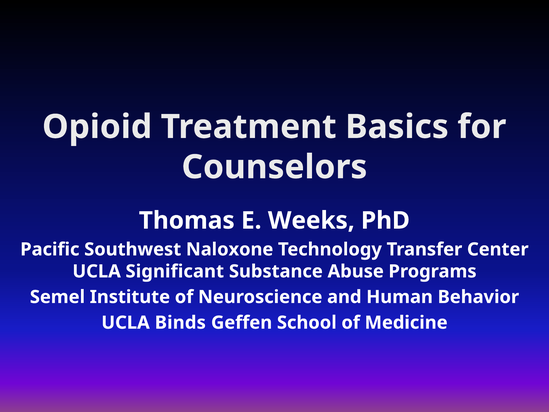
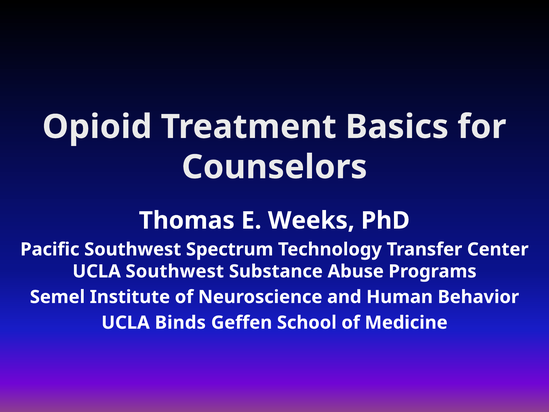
Naloxone: Naloxone -> Spectrum (230, 249)
UCLA Significant: Significant -> Southwest (175, 271)
